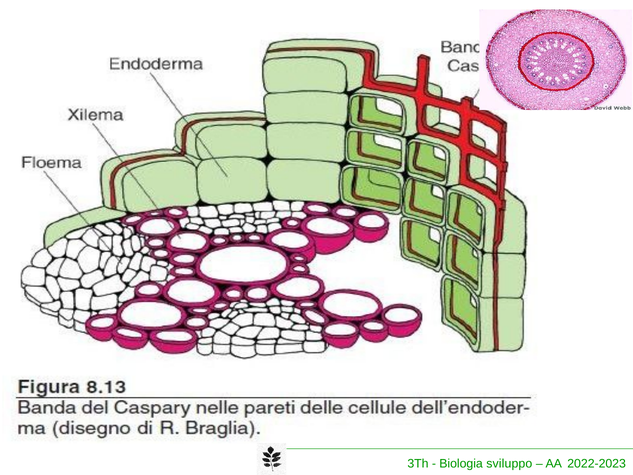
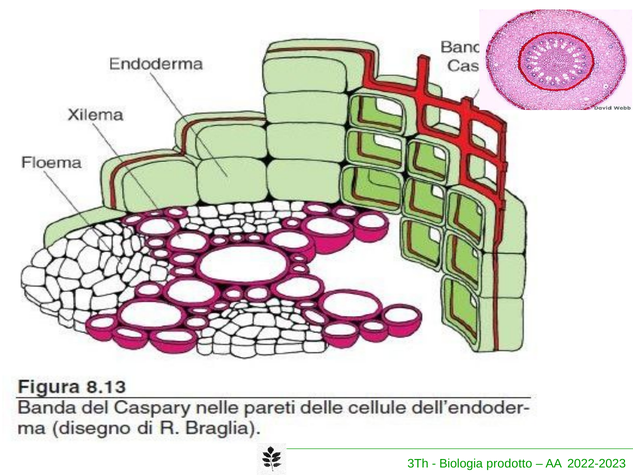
sviluppo: sviluppo -> prodotto (509, 464)
